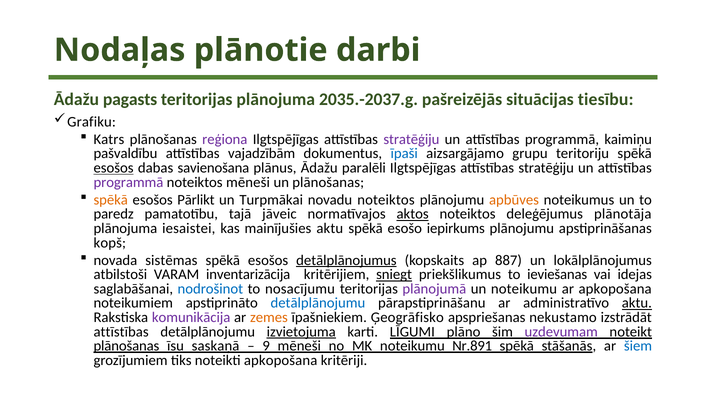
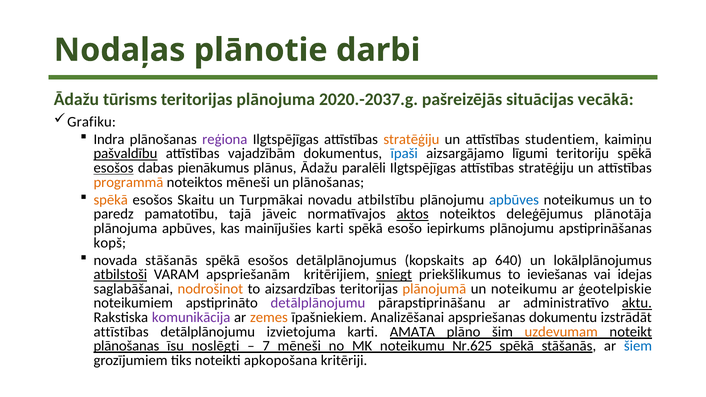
pagasts: pagasts -> tūrisms (130, 99)
2035.-2037.g: 2035.-2037.g -> 2020.-2037.g (368, 99)
tiesību: tiesību -> vecākā (606, 99)
Katrs: Katrs -> Indra (109, 139)
stratēģiju colour: purple -> orange (411, 139)
programmā: programmā -> studentiem (562, 139)
pašvaldību underline: none -> present (125, 154)
grupu: grupu -> līgumi (530, 154)
savienošana: savienošana -> pienākumus (213, 168)
programmā colour: purple -> orange (128, 182)
Pārlikt: Pārlikt -> Skaitu (196, 200)
novadu noteiktos: noteiktos -> atbilstību (386, 200)
apbūves colour: orange -> blue (514, 200)
plānojuma iesaistei: iesaistei -> apbūves (189, 228)
mainījušies aktu: aktu -> karti (330, 228)
novada sistēmas: sistēmas -> stāšanās (171, 260)
detālplānojumus underline: present -> none (346, 260)
887: 887 -> 640 (508, 260)
atbilstoši underline: none -> present (120, 275)
inventarizācija: inventarizācija -> apspriešanām (248, 275)
nodrošinot colour: blue -> orange (210, 289)
nosacījumu: nosacījumu -> aizsardzības (300, 289)
plānojumā colour: purple -> orange (434, 289)
ar apkopošana: apkopošana -> ģeotelpiskie (615, 289)
detālplānojumu colour: blue -> purple (318, 303)
Ģeogrāfisko: Ģeogrāfisko -> Analizēšanai (407, 318)
nekustamo: nekustamo -> dokumentu (563, 318)
izvietojuma underline: present -> none (301, 332)
LĪGUMI: LĪGUMI -> AMATA (412, 332)
uzdevumam colour: purple -> orange (561, 332)
saskaņā: saskaņā -> noslēgti (216, 346)
9: 9 -> 7 (266, 346)
Nr.891: Nr.891 -> Nr.625 (472, 346)
